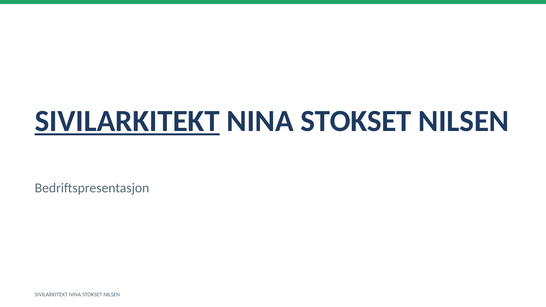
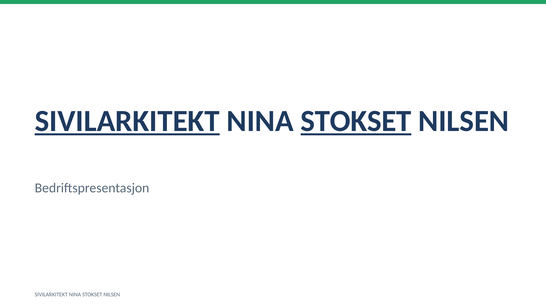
STOKSET underline: none -> present (356, 121)
